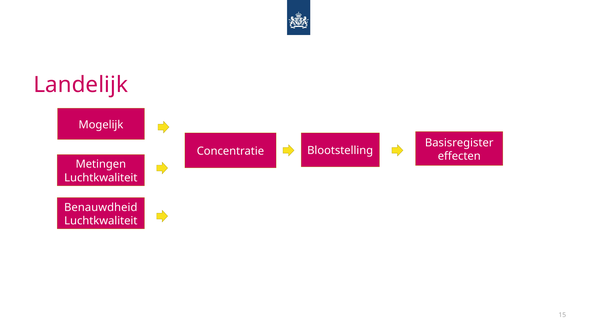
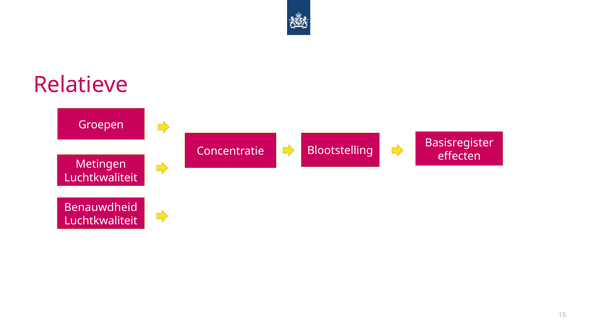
Landelijk: Landelijk -> Relatieve (81, 85)
Mogelijk: Mogelijk -> Groepen (101, 125)
